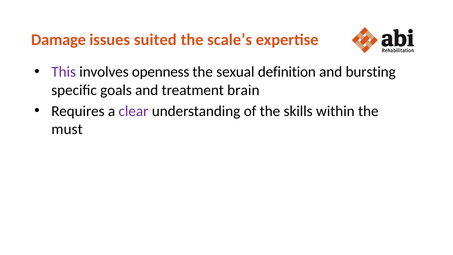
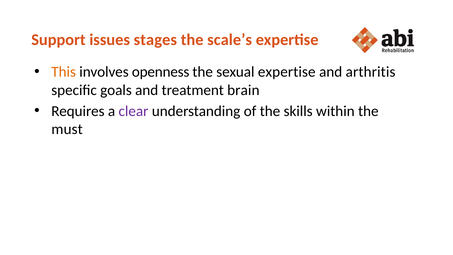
Damage: Damage -> Support (58, 40)
suited: suited -> stages (155, 40)
This colour: purple -> orange (64, 72)
sexual definition: definition -> expertise (287, 72)
bursting: bursting -> arthritis (371, 72)
